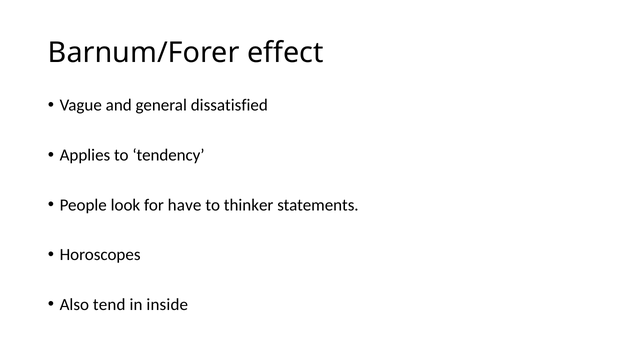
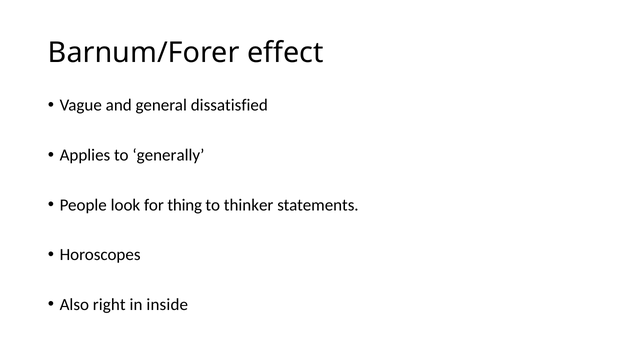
tendency: tendency -> generally (168, 155)
have: have -> thing (185, 205)
tend: tend -> right (109, 305)
